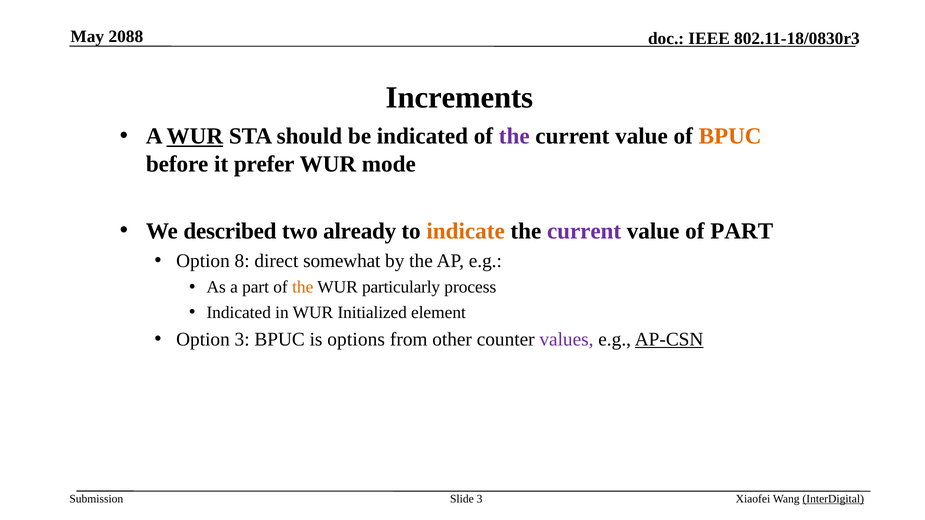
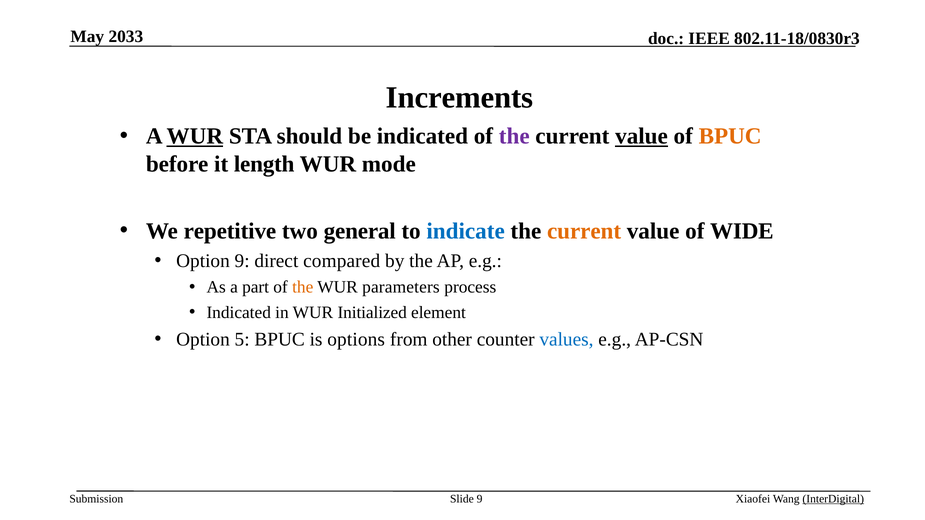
2088: 2088 -> 2033 (126, 37)
value underline: none -> present (642, 136)
prefer: prefer -> length (264, 164)
described: described -> repetitive (230, 231)
already: already -> general (360, 231)
indicate colour: orange -> blue (466, 231)
current colour: purple -> orange (584, 231)
of PART: PART -> WIDE (742, 231)
Option 8: 8 -> 9 (242, 261)
somewhat: somewhat -> compared (342, 261)
particularly: particularly -> parameters (401, 287)
Option 3: 3 -> 5 (242, 339)
values colour: purple -> blue (566, 339)
AP-CSN underline: present -> none (669, 339)
Slide 3: 3 -> 9 (480, 499)
